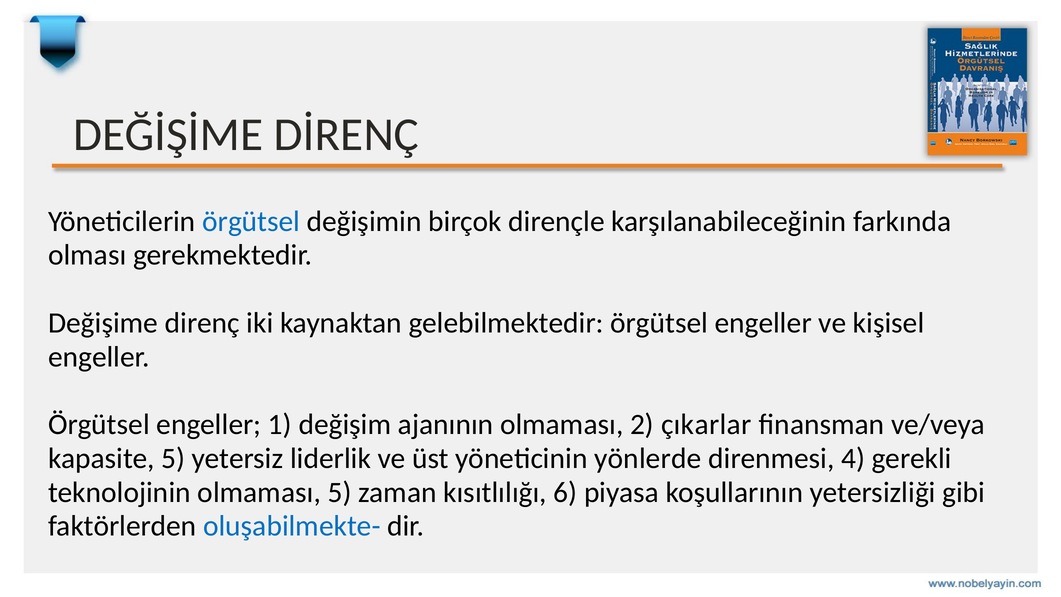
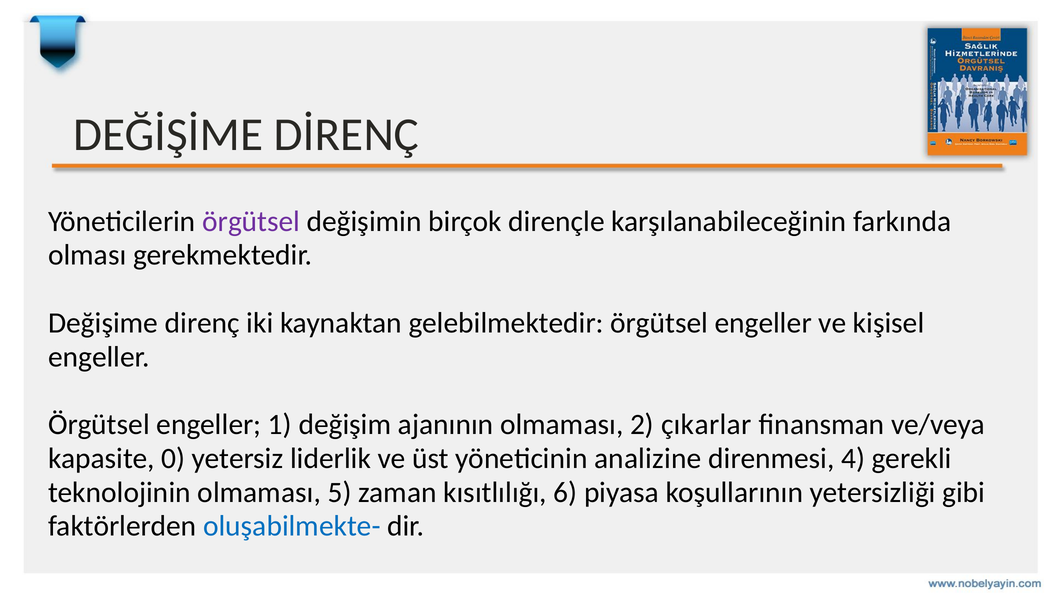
örgütsel colour: blue -> purple (251, 221)
kapasite 5: 5 -> 0 (173, 458)
yönlerde: yönlerde -> analizine (648, 458)
